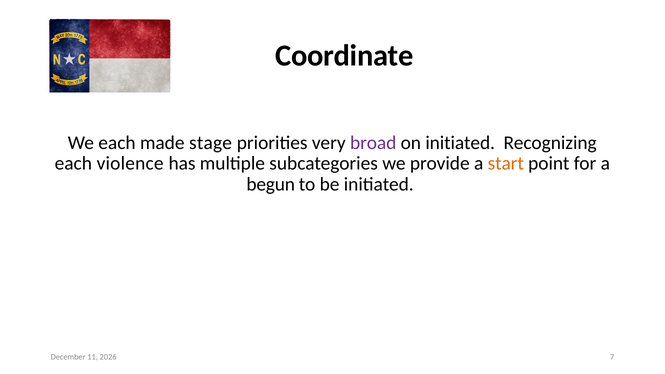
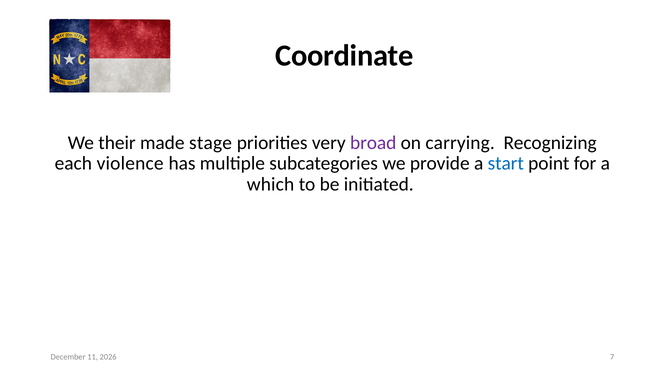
We each: each -> their (117, 143)
on initiated: initiated -> carrying (460, 143)
start colour: orange -> blue (506, 164)
begun: begun -> which (271, 185)
